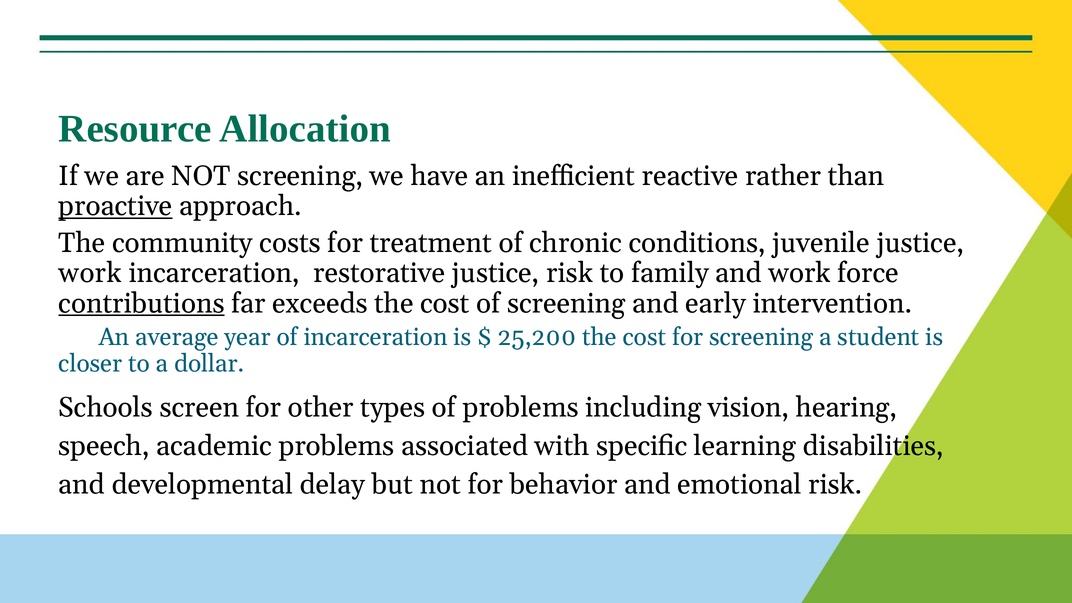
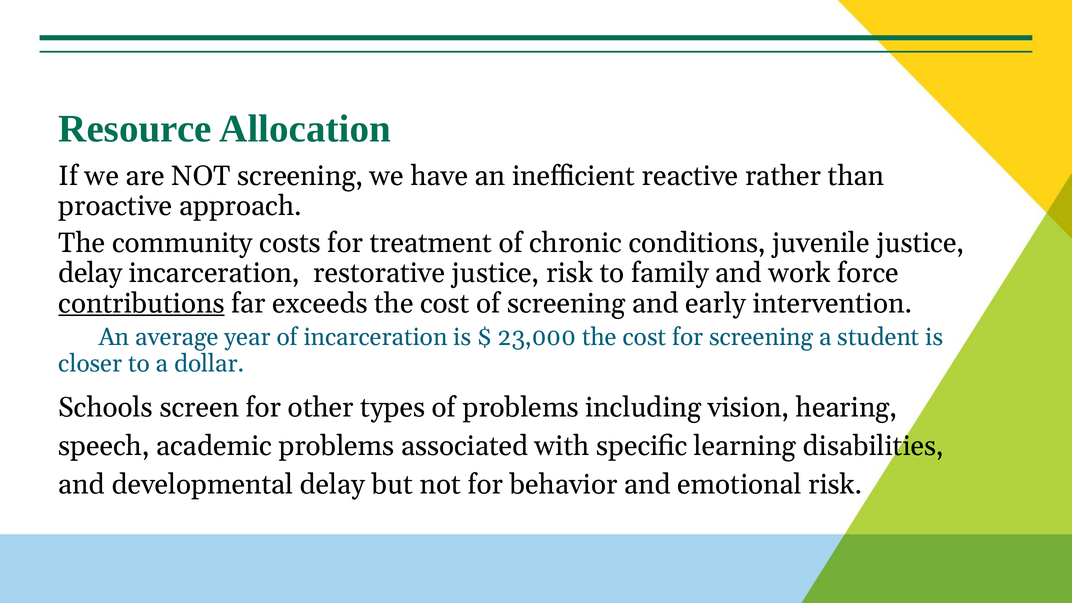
proactive underline: present -> none (115, 206)
work: work -> delay (90, 273)
25,200: 25,200 -> 23,000 (537, 337)
